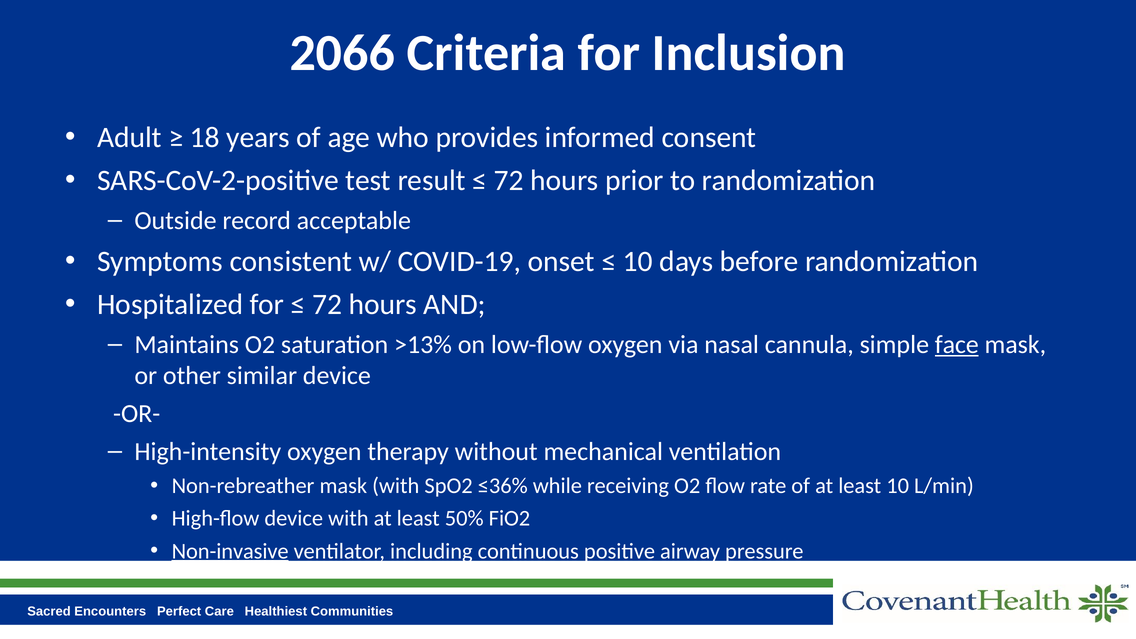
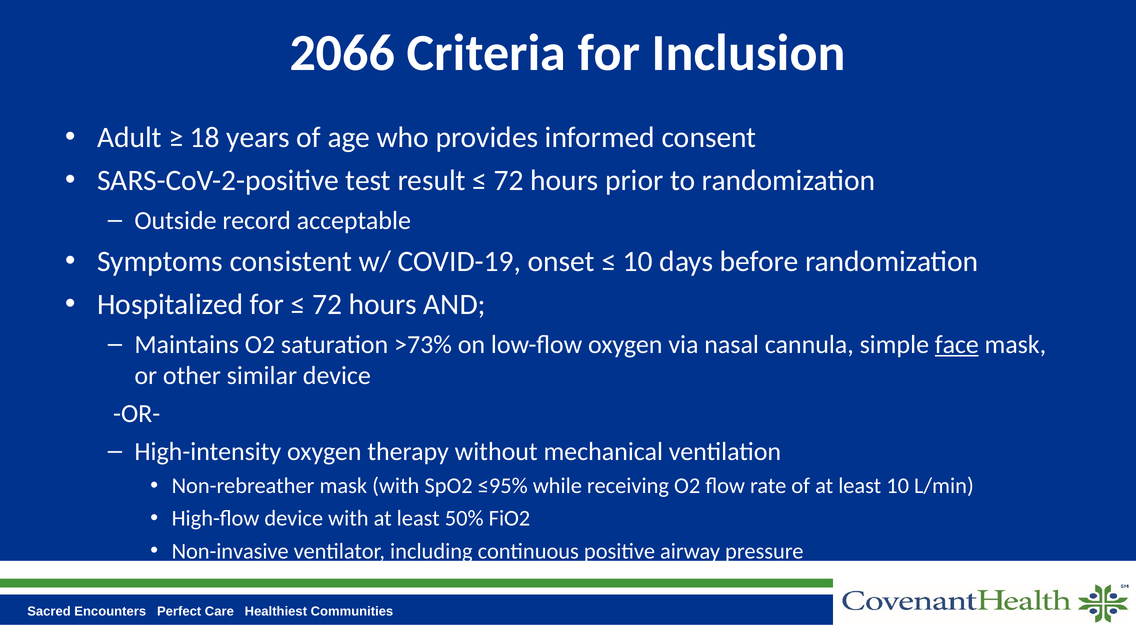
>13%: >13% -> >73% (423, 344)
≤36%: ≤36% -> ≤95% (503, 486)
Non-invasive underline: present -> none (230, 551)
